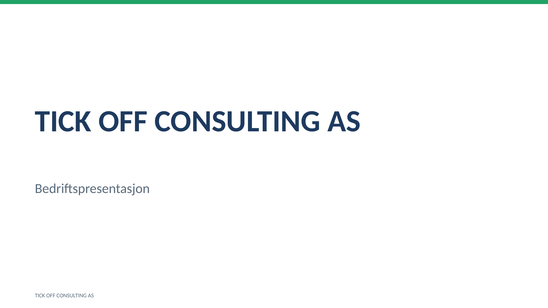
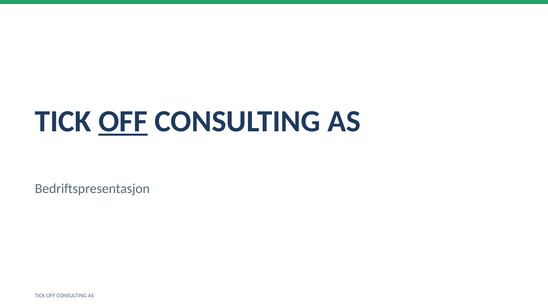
OFF underline: none -> present (123, 122)
